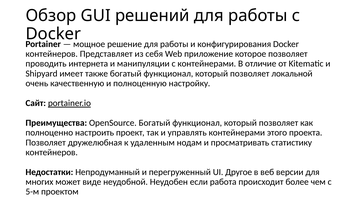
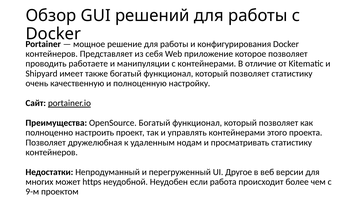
интернета: интернета -> работаете (88, 64)
позволяет локальной: локальной -> статистику (292, 73)
виде: виде -> https (92, 182)
5-м: 5-м -> 9-м (32, 191)
